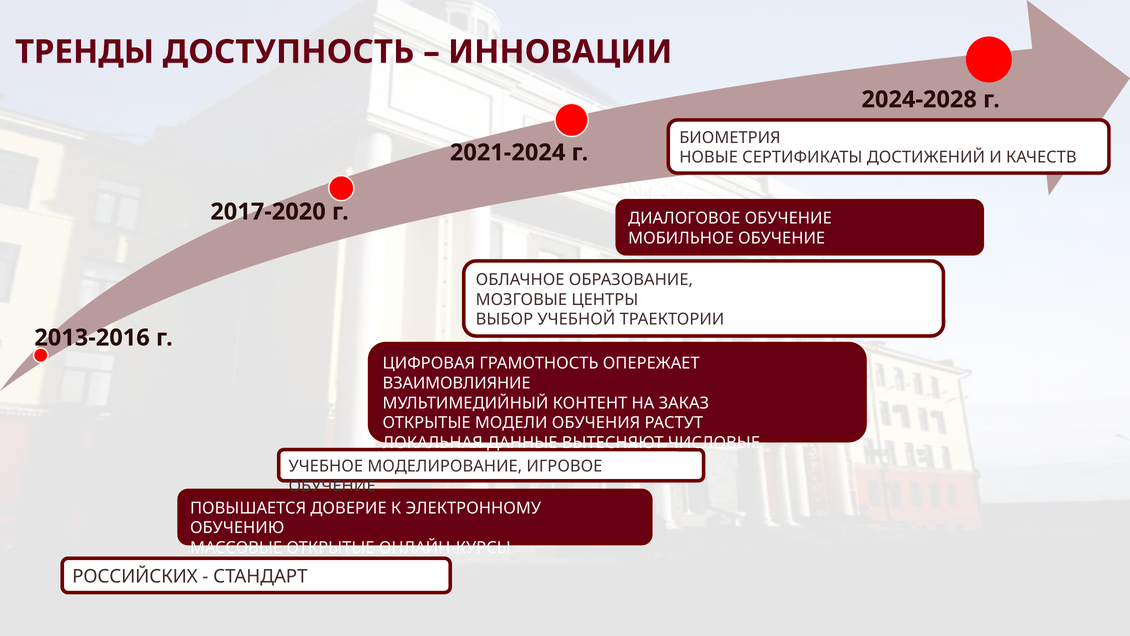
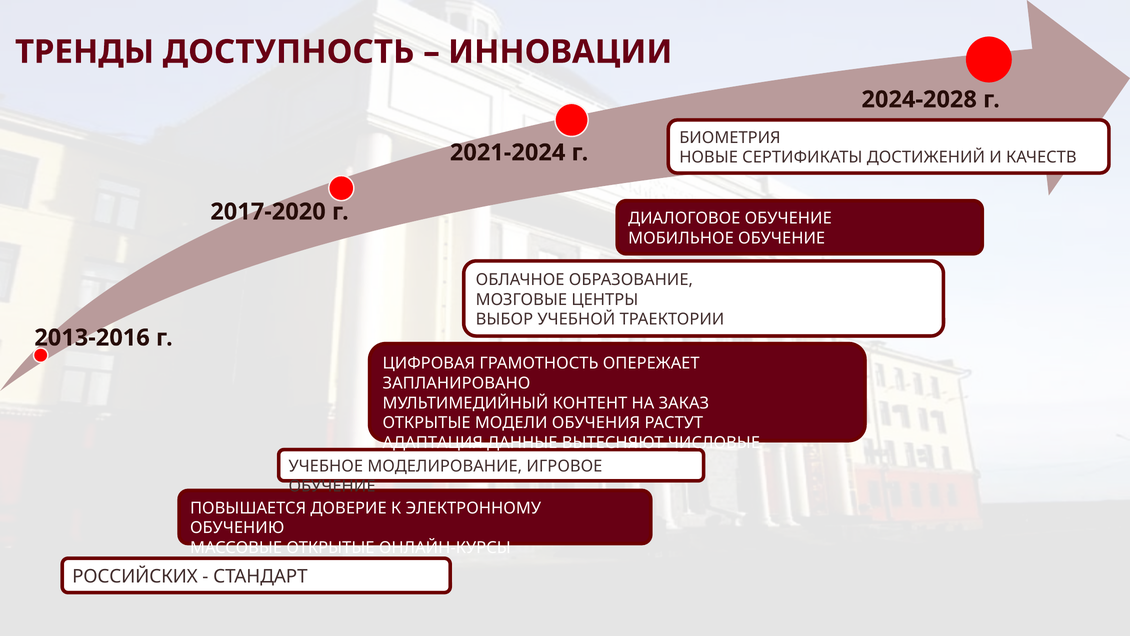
ВЗАИМОВЛИЯНИЕ: ВЗАИМОВЛИЯНИЕ -> ЗАПЛАНИРОВАНО (457, 383)
ЛОКАЛЬНАЯ: ЛОКАЛЬНАЯ -> АДАПТАЦИЯ (433, 442)
